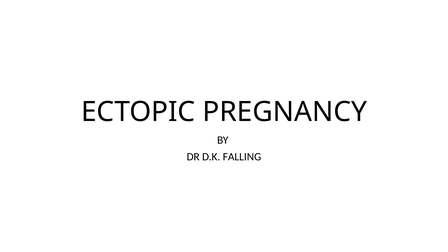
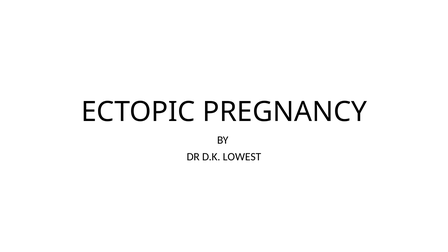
FALLING: FALLING -> LOWEST (242, 157)
